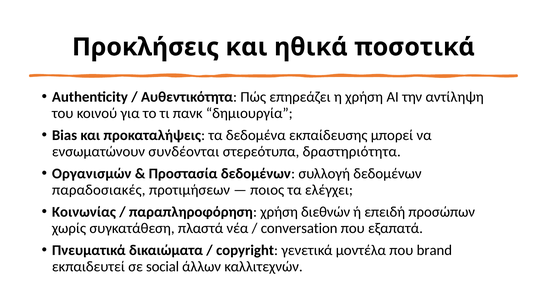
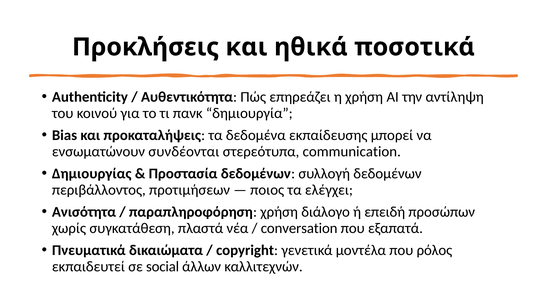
δραστηριότητα: δραστηριότητα -> communication (352, 151)
Οργανισμών: Οργανισμών -> Δημιουργίας (92, 173)
παραδοσιακές: παραδοσιακές -> περιβάλλοντος (99, 190)
Κοινωνίας: Κοινωνίας -> Ανισότητα (84, 212)
διεθνών: διεθνών -> διάλογο (326, 212)
brand: brand -> ρόλος (434, 250)
